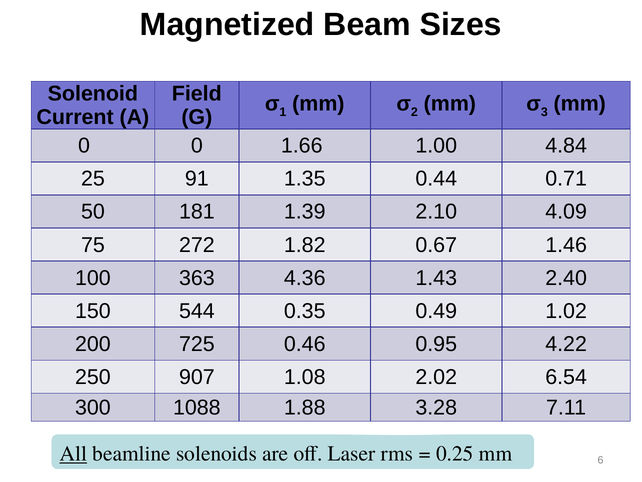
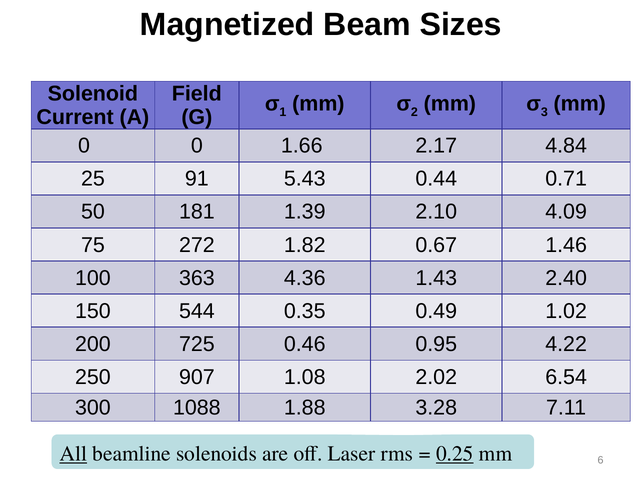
1.00: 1.00 -> 2.17 (436, 146)
1.35: 1.35 -> 5.43 (305, 179)
0.25 underline: none -> present (455, 453)
